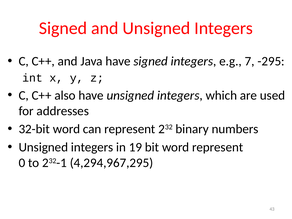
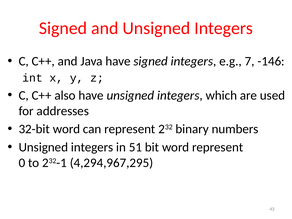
-295: -295 -> -146 (271, 61)
19: 19 -> 51 (135, 147)
